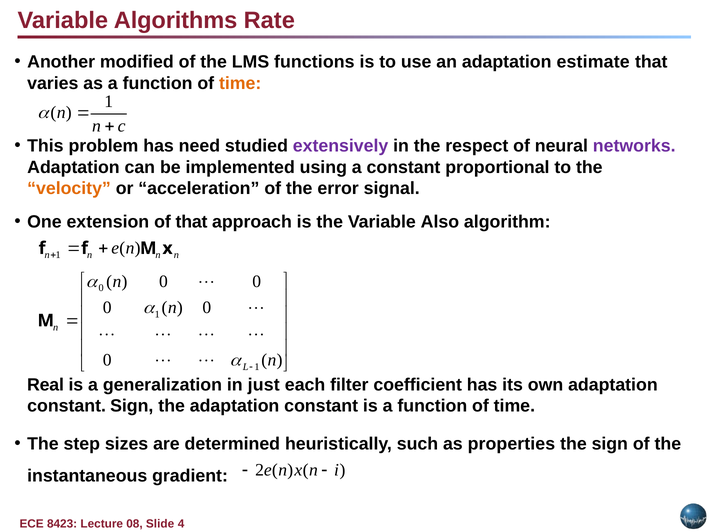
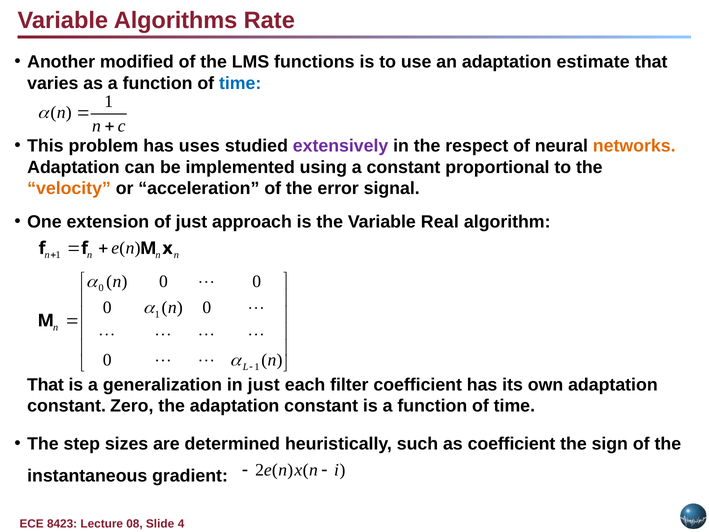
time colour: orange -> blue (240, 83)
need: need -> uses (199, 146)
networks colour: purple -> orange (634, 146)
of that: that -> just (191, 222)
Also: Also -> Real (440, 222)
Real: Real -> That (45, 385)
constant Sign: Sign -> Zero (132, 406)
as properties: properties -> coefficient (512, 444)
